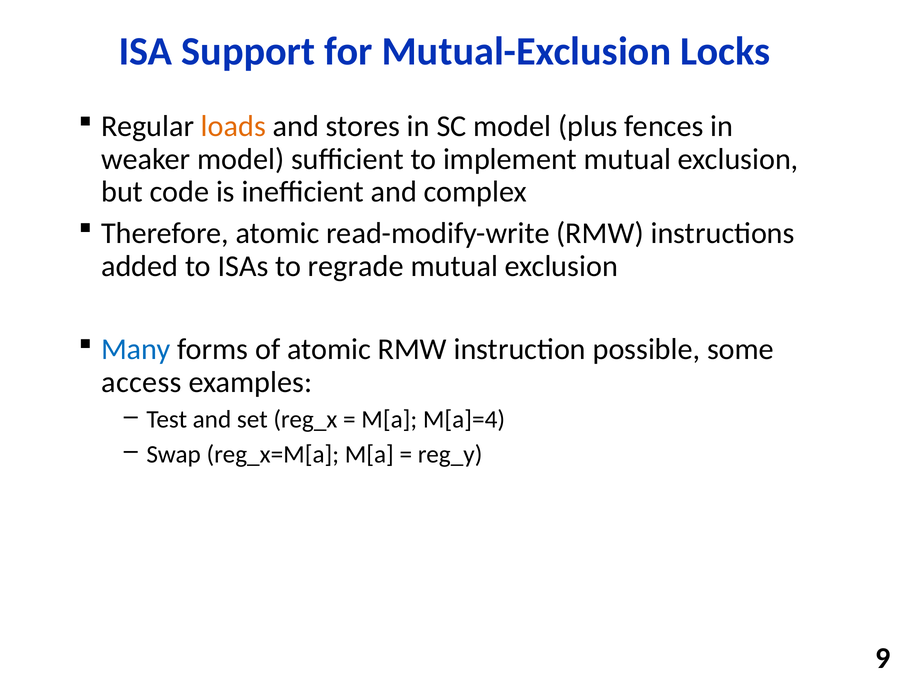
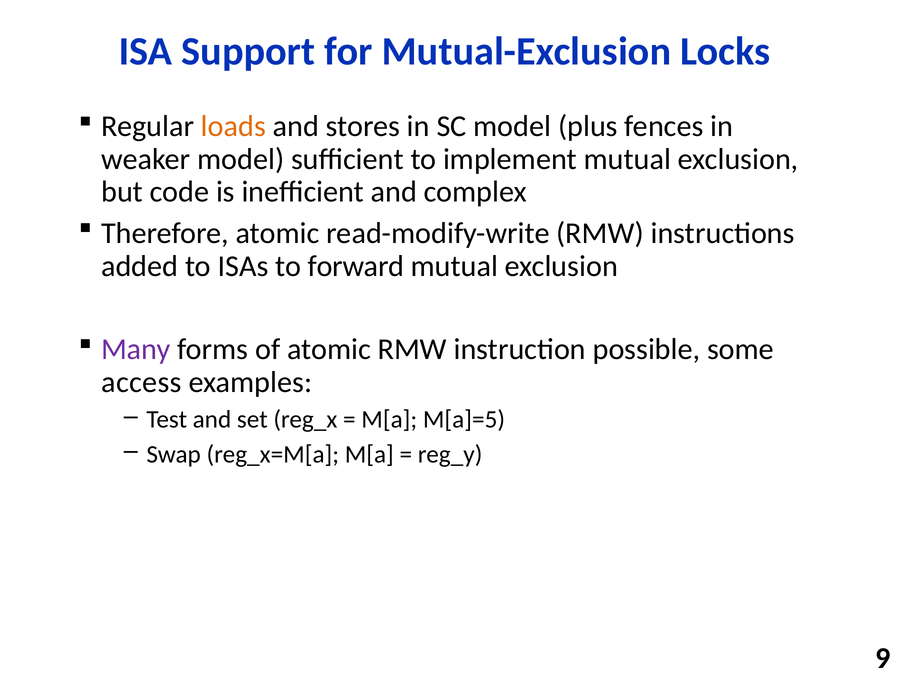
regrade: regrade -> forward (356, 266)
Many colour: blue -> purple (136, 350)
M[a]=4: M[a]=4 -> M[a]=5 (464, 420)
